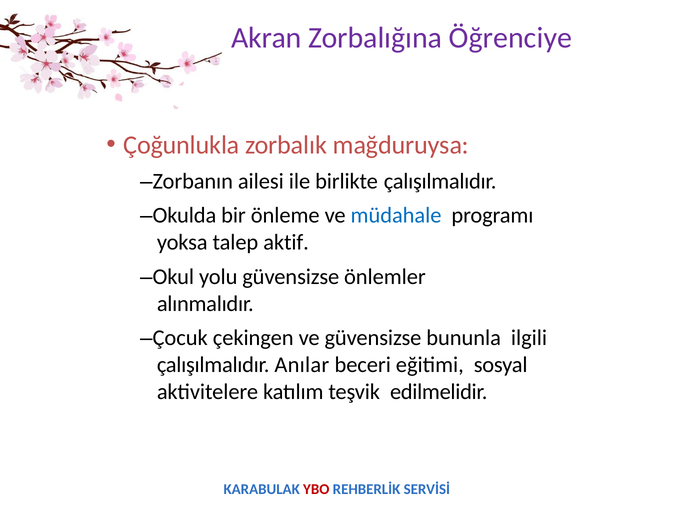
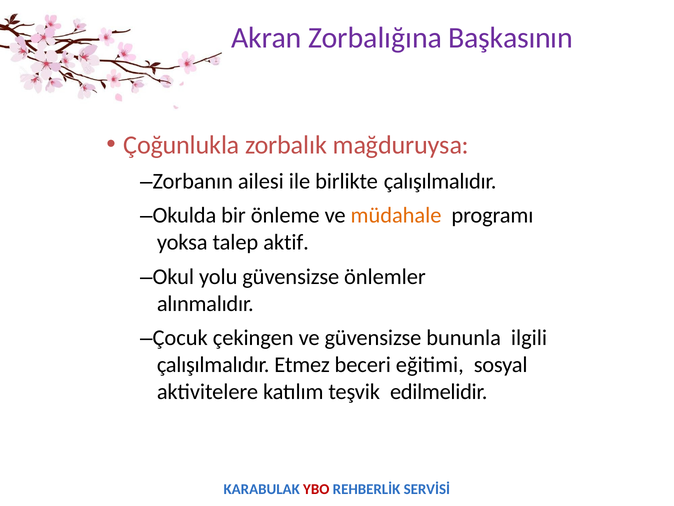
Öğrenciye: Öğrenciye -> Başkasının (511, 38)
müdahale colour: blue -> orange (396, 215)
Anılar: Anılar -> Etmez (302, 365)
